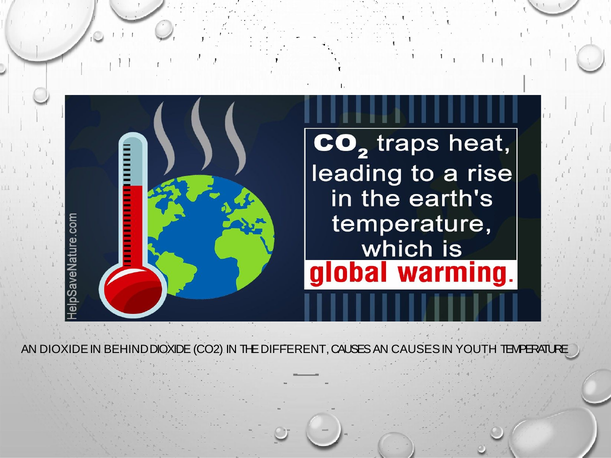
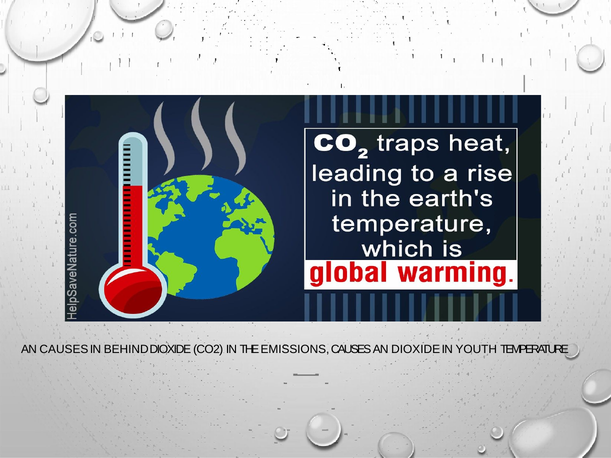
AN DIOXIDE: DIOXIDE -> CAUSES (64, 349)
DIFFERENT: DIFFERENT -> EMISSIONS (295, 349)
AN CAUSES: CAUSES -> DIOXIDE (416, 349)
